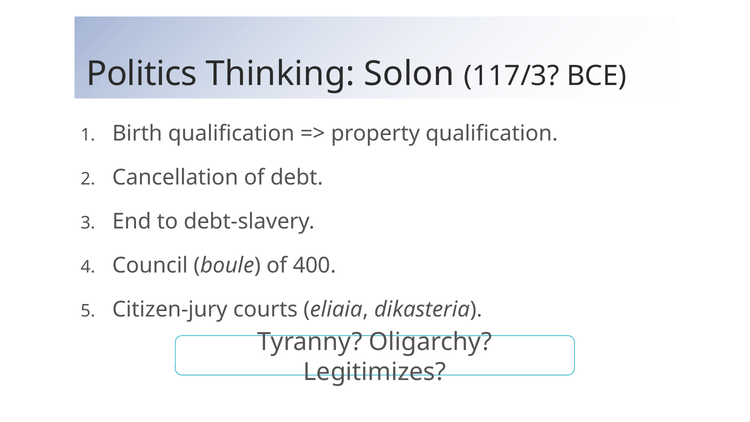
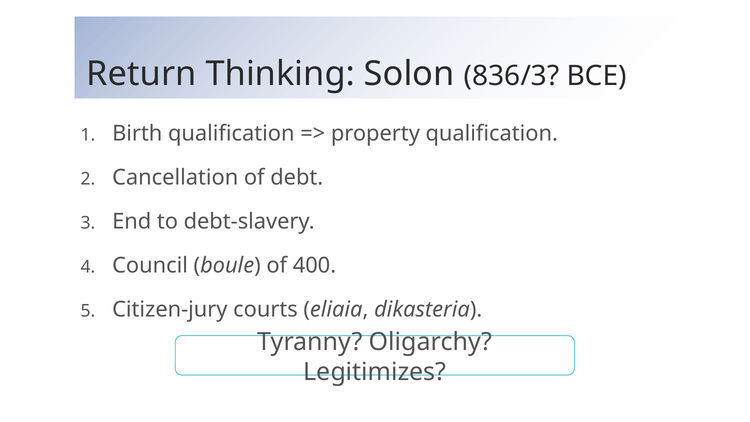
Politics: Politics -> Return (141, 74)
117/3: 117/3 -> 836/3 (512, 76)
